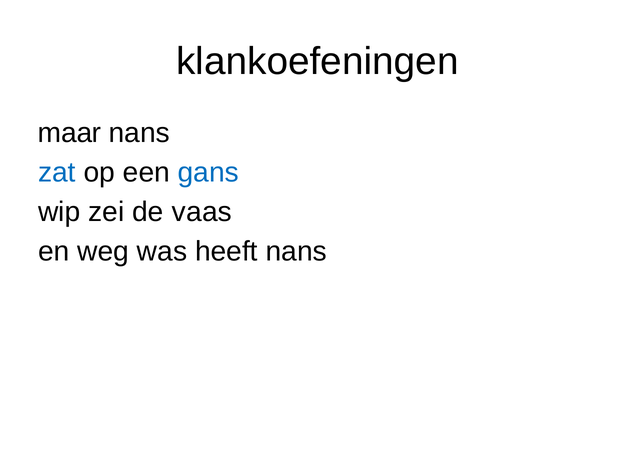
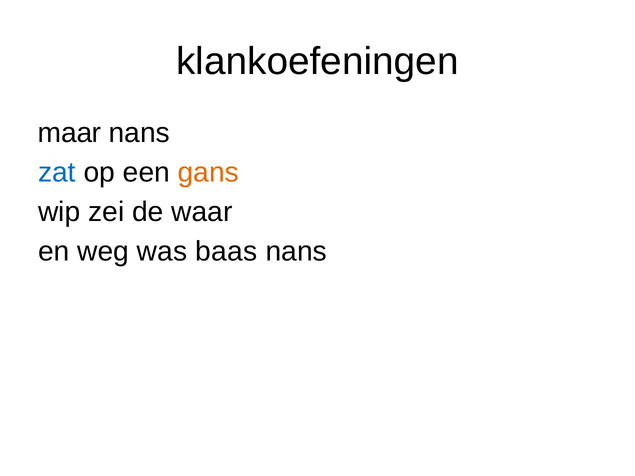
gans colour: blue -> orange (208, 173)
vaas: vaas -> waar (202, 212)
heeft: heeft -> baas (226, 252)
